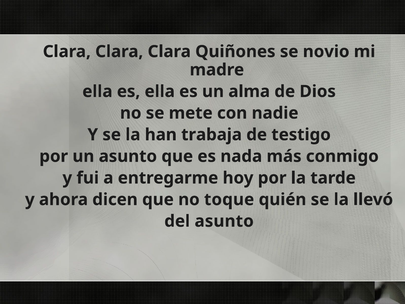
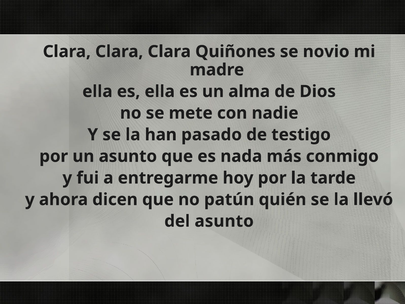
trabaja: trabaja -> pasado (212, 135)
toque: toque -> patún (229, 199)
